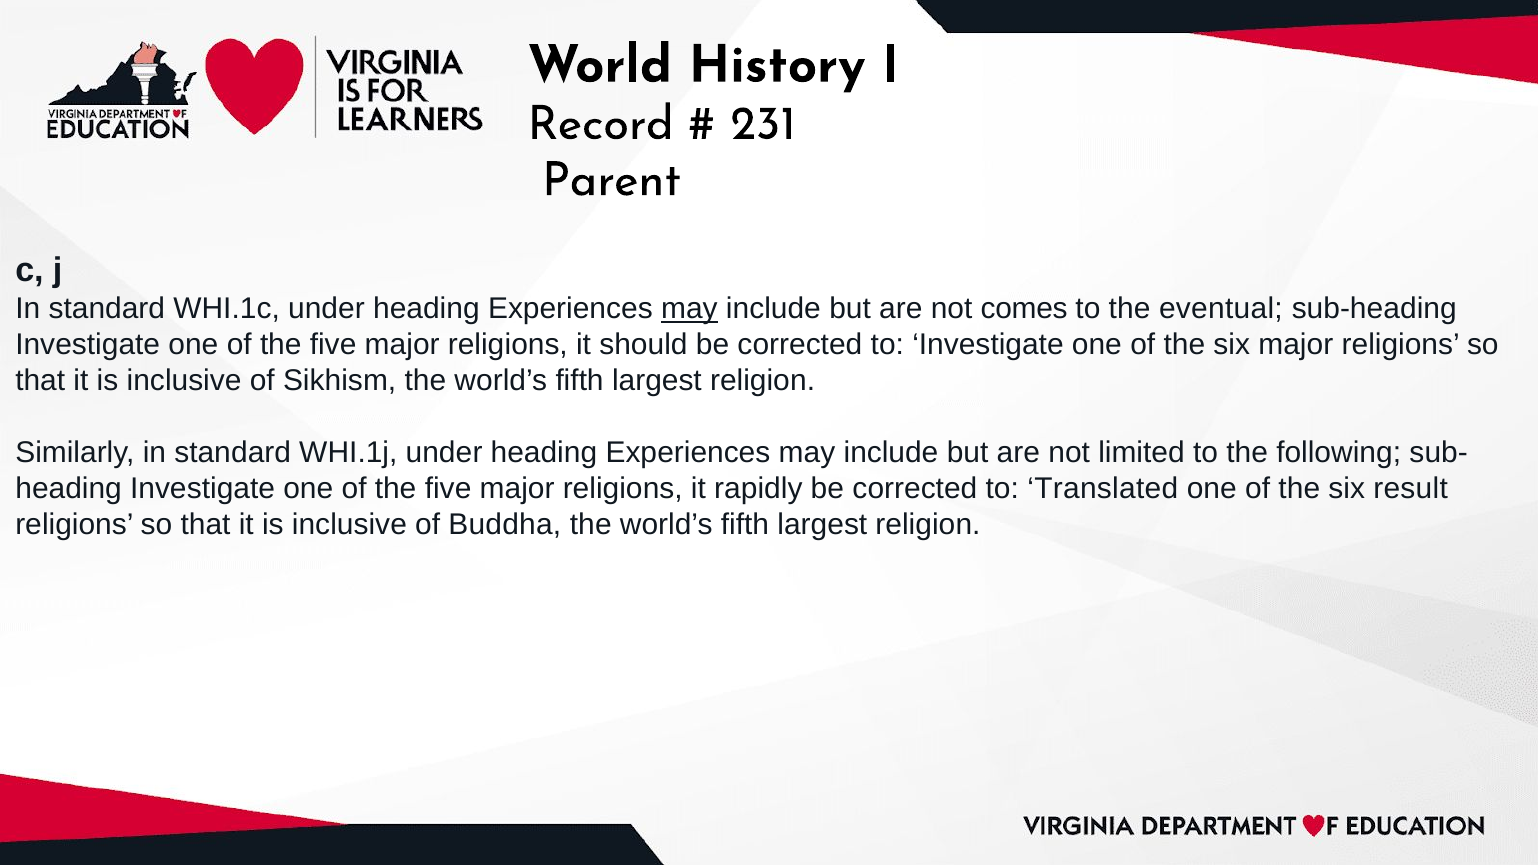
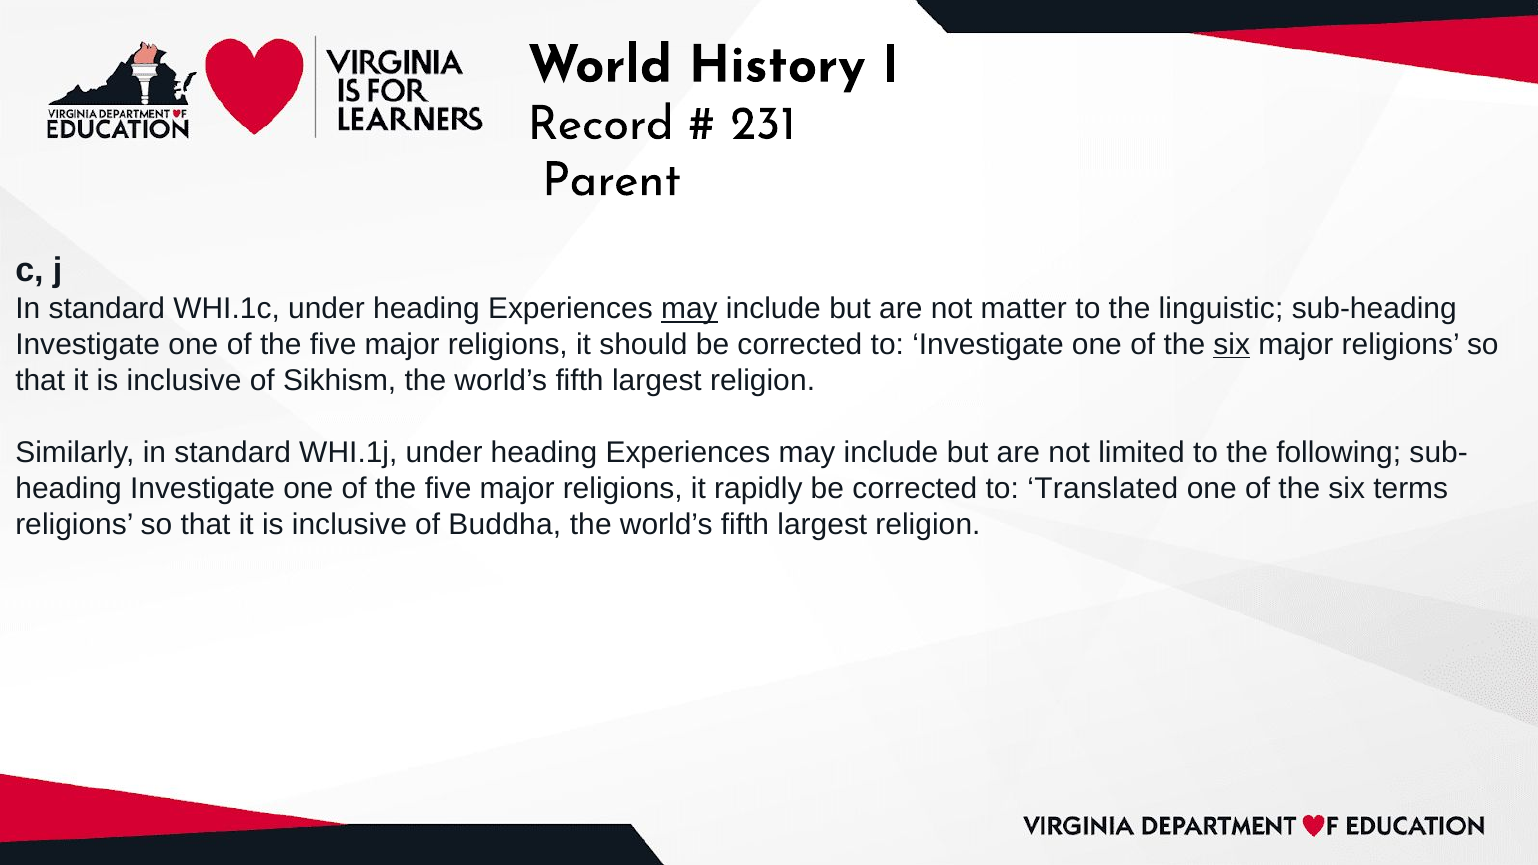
comes: comes -> matter (1024, 309)
eventual: eventual -> linguistic (1221, 309)
six underline: none -> present (1232, 345)
result: result -> terms (1411, 488)
